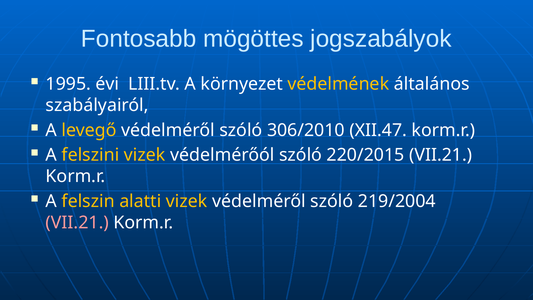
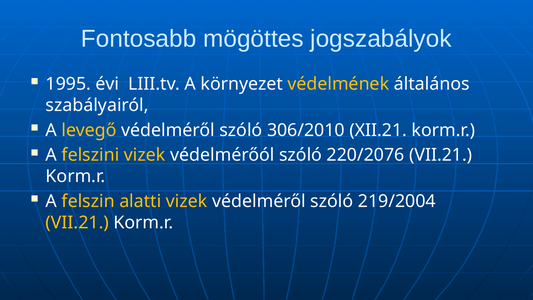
XII.47: XII.47 -> XII.21 (378, 130)
220/2015: 220/2015 -> 220/2076 (366, 155)
VII.21 colour: pink -> yellow (77, 222)
